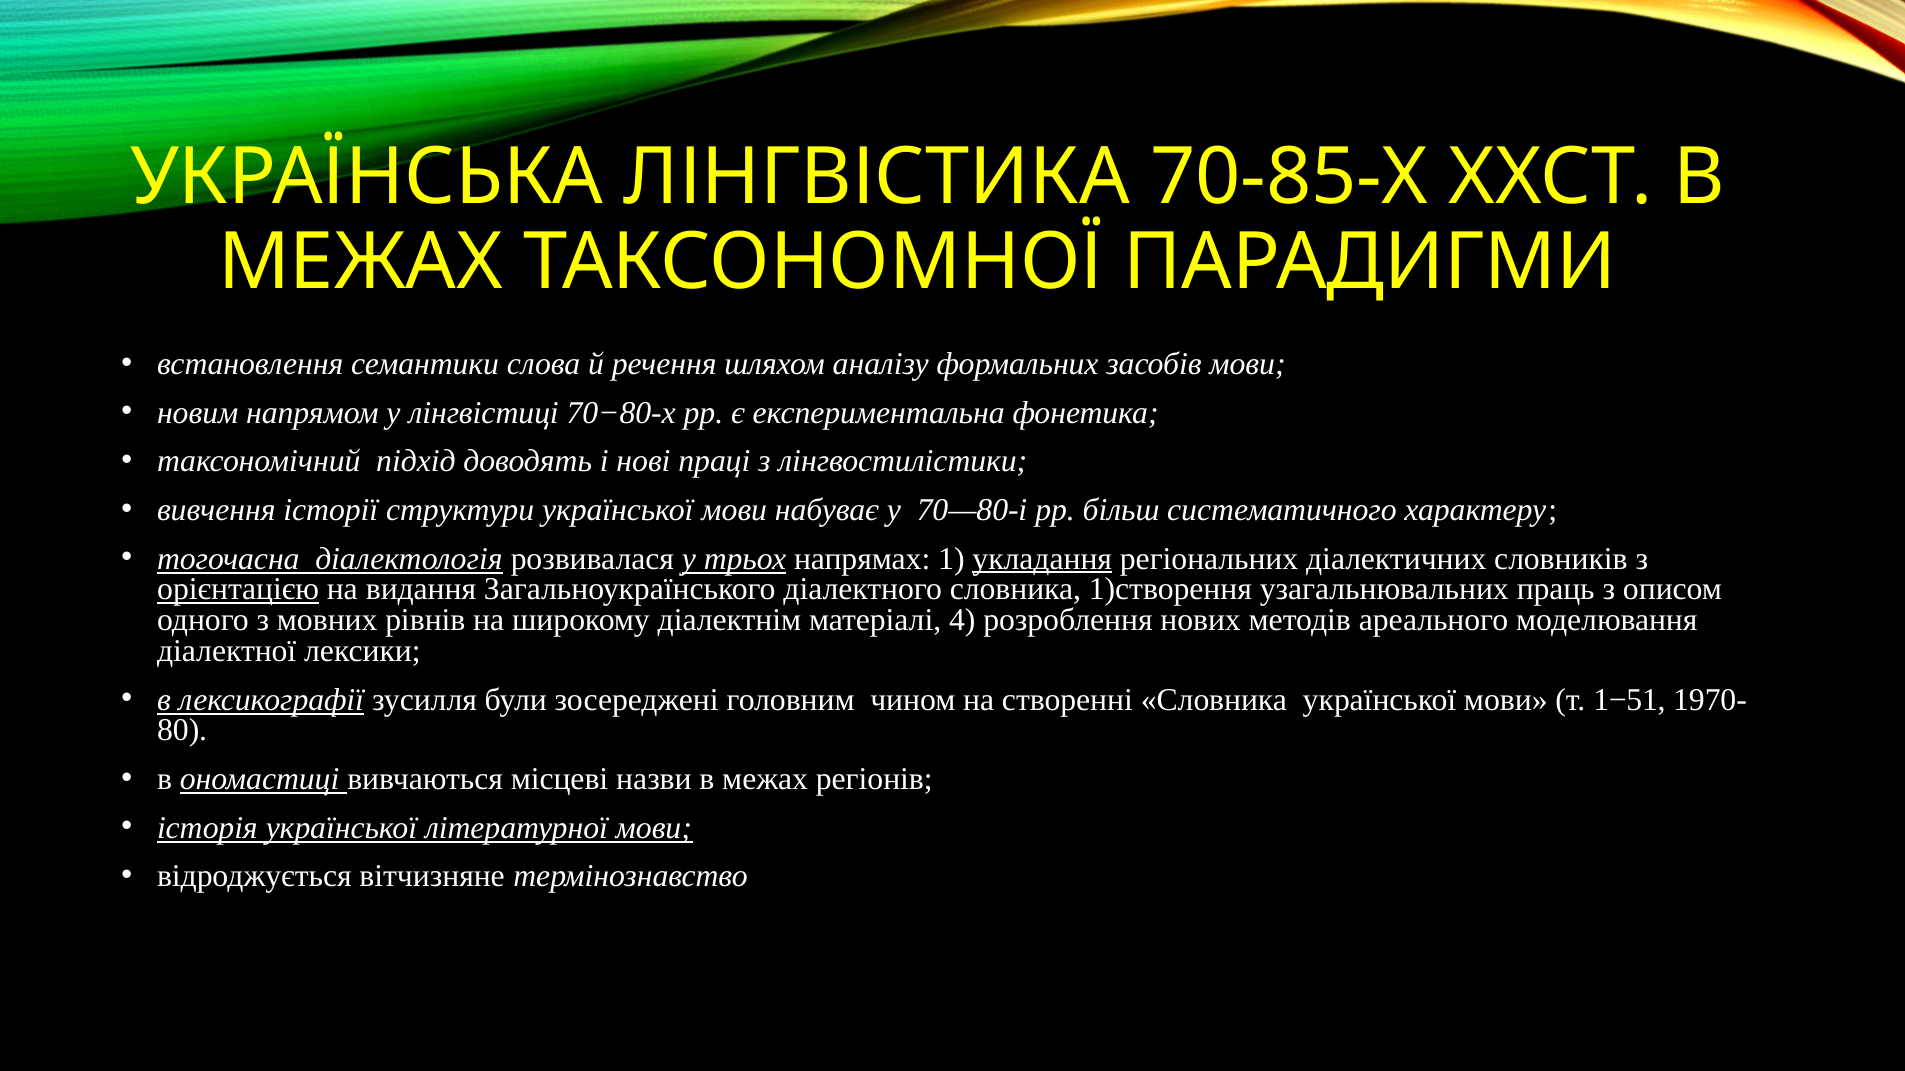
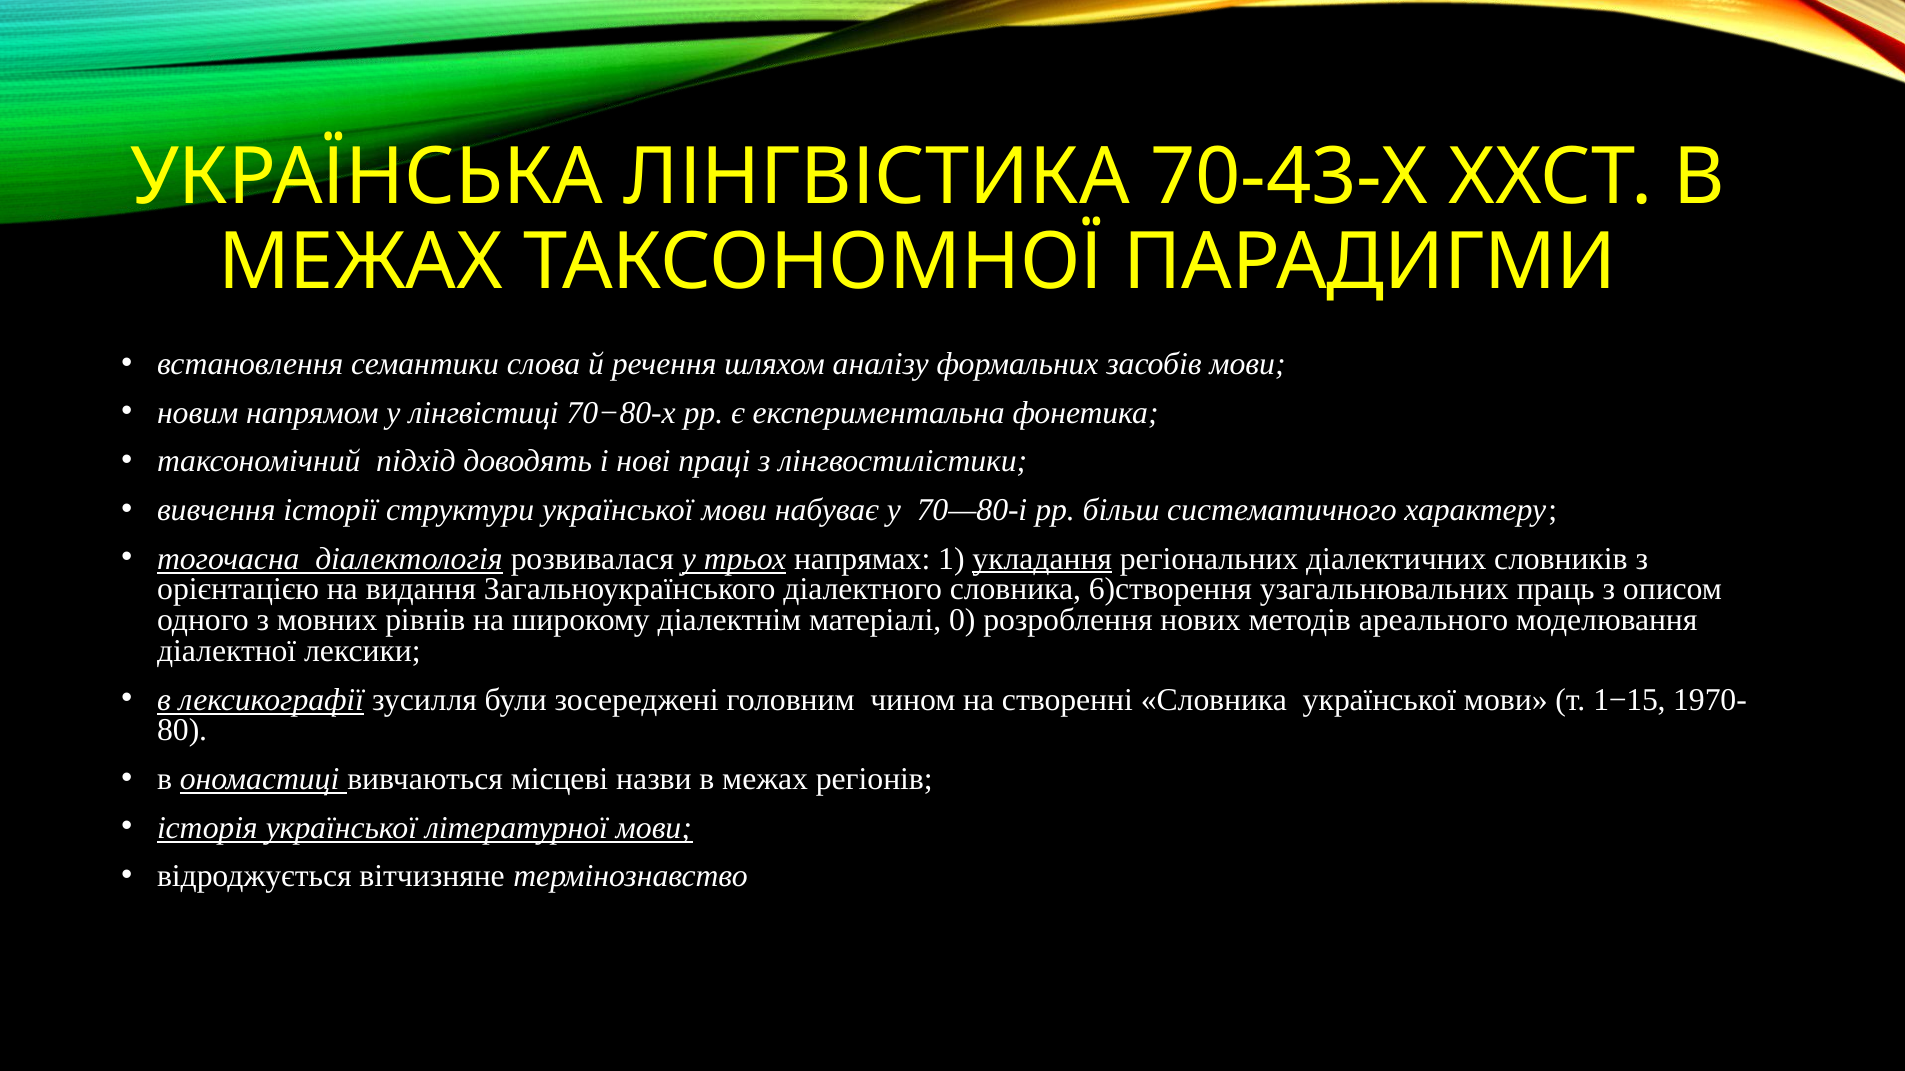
70-85-Х: 70-85-Х -> 70-43-Х (1289, 177)
орієнтацією underline: present -> none (238, 590)
1)створення: 1)створення -> 6)створення (1170, 590)
4: 4 -> 0 (962, 621)
1−51: 1−51 -> 1−15 (1629, 700)
